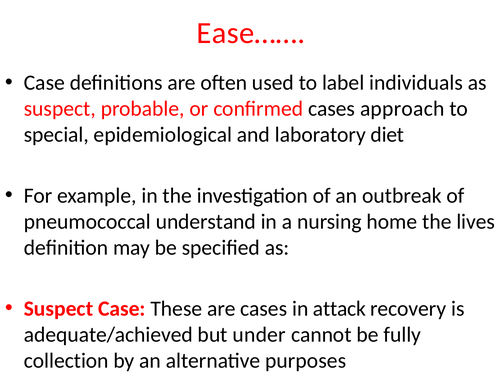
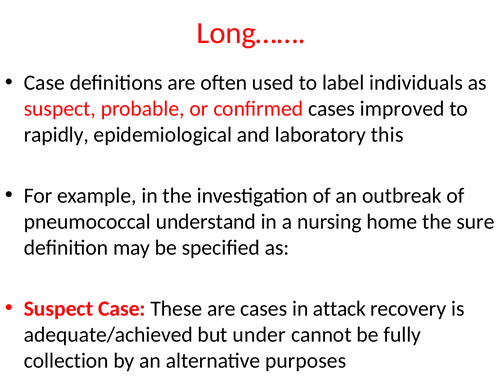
Ease……: Ease…… -> Long…… (251, 33)
approach: approach -> improved (402, 109)
special: special -> rapidly (56, 135)
diet: diet -> this (387, 135)
lives: lives -> sure (476, 221)
